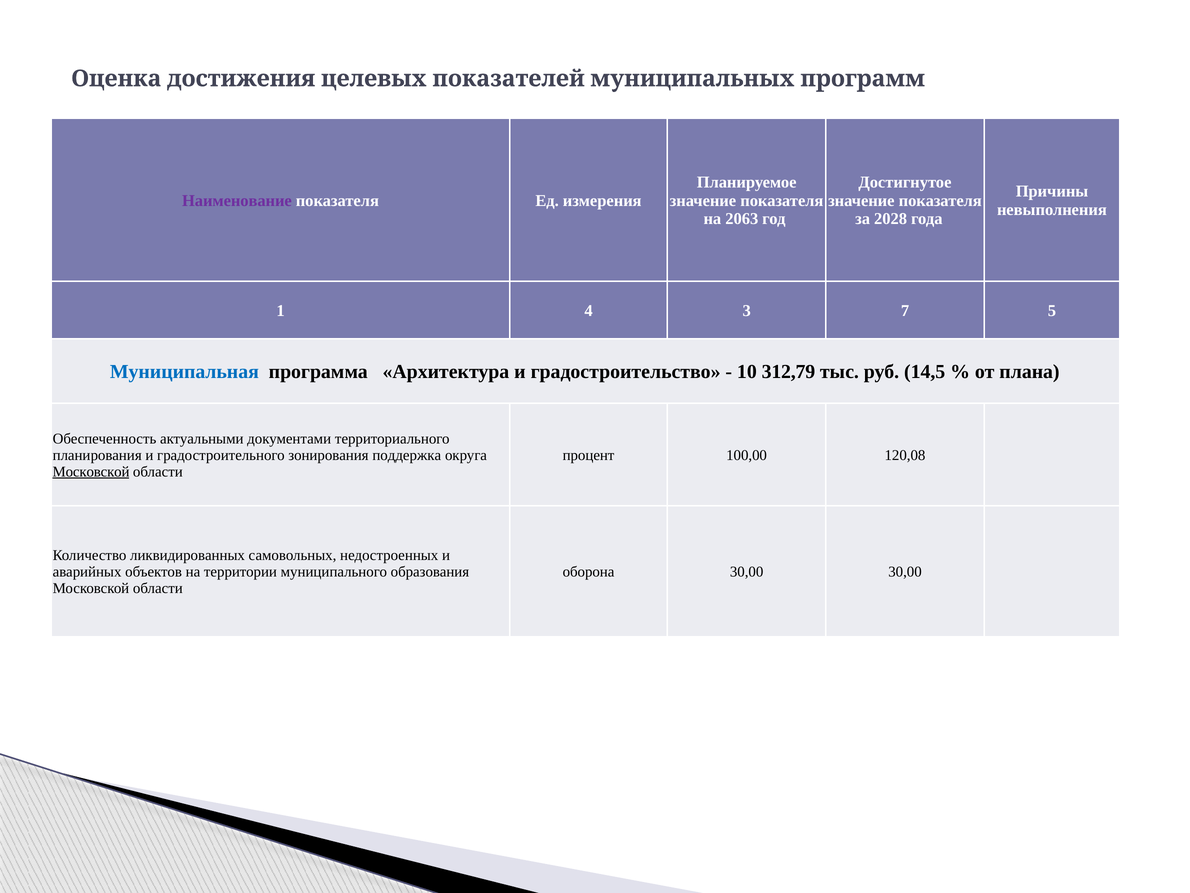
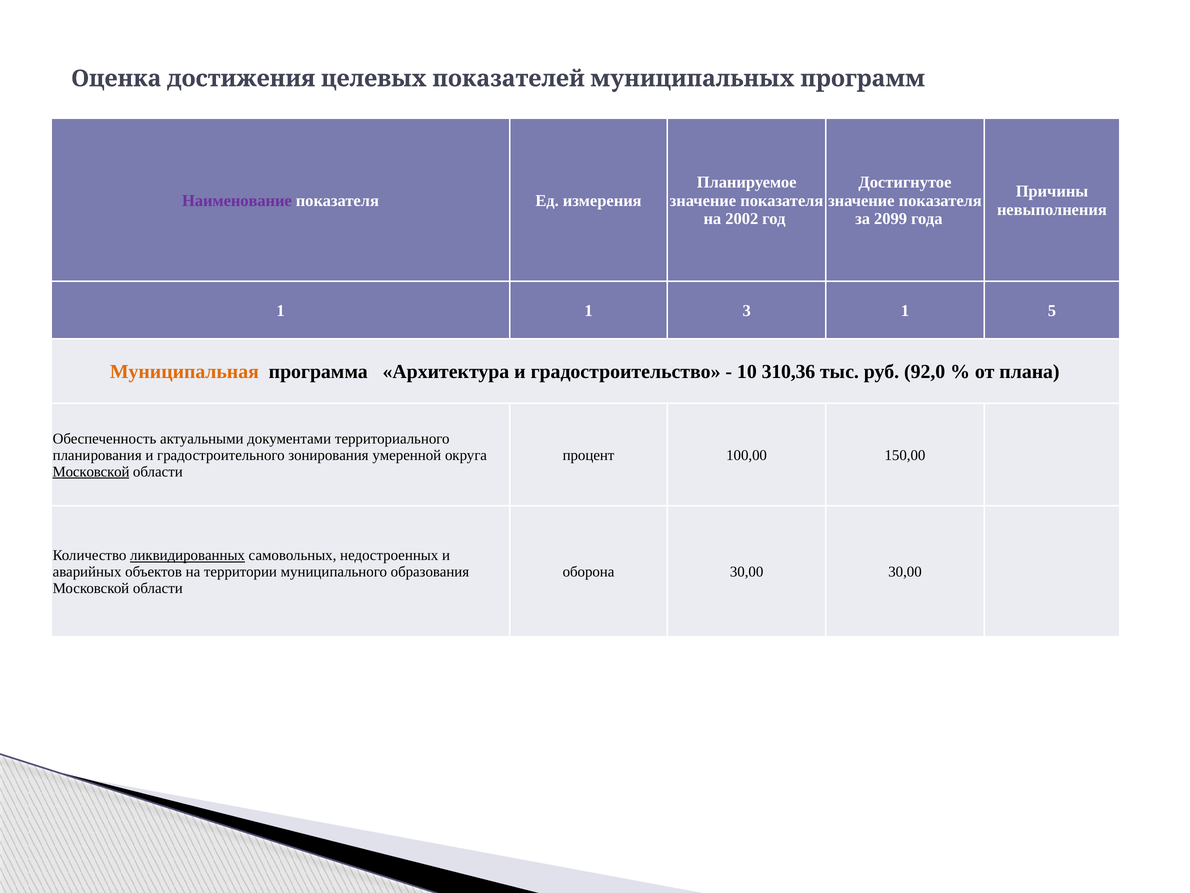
2063: 2063 -> 2002 (742, 219)
2028: 2028 -> 2099 (891, 219)
1 4: 4 -> 1 (589, 311)
3 7: 7 -> 1 (905, 311)
Муниципальная colour: blue -> orange (184, 371)
312,79: 312,79 -> 310,36 (788, 371)
14,5: 14,5 -> 92,0 (925, 371)
поддержка: поддержка -> умеренной (407, 455)
120,08: 120,08 -> 150,00 (905, 455)
ликвидированных underline: none -> present (188, 555)
